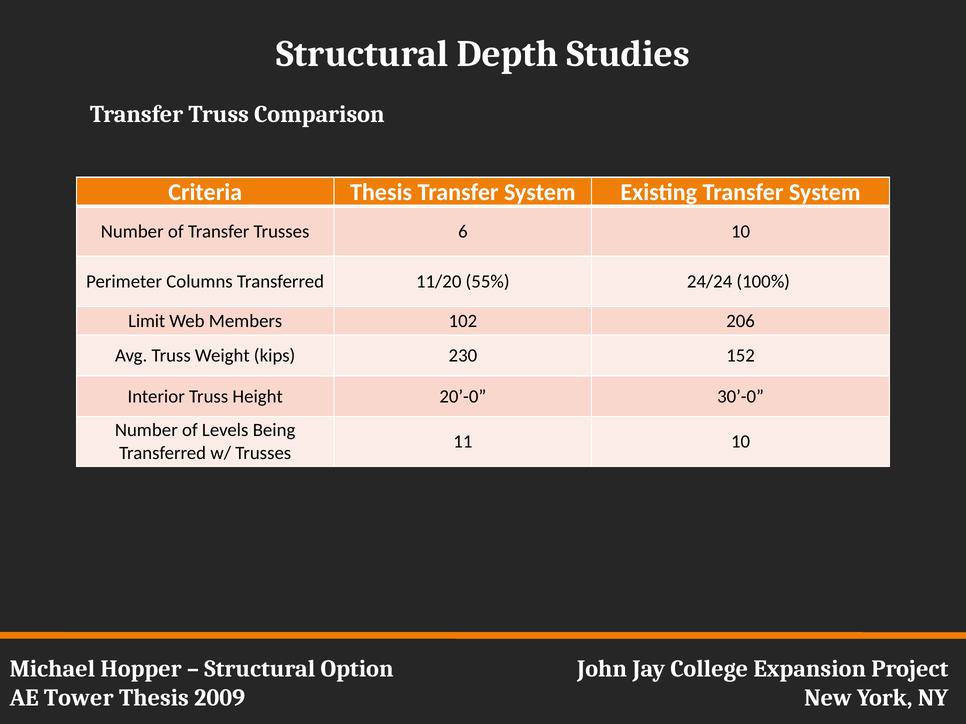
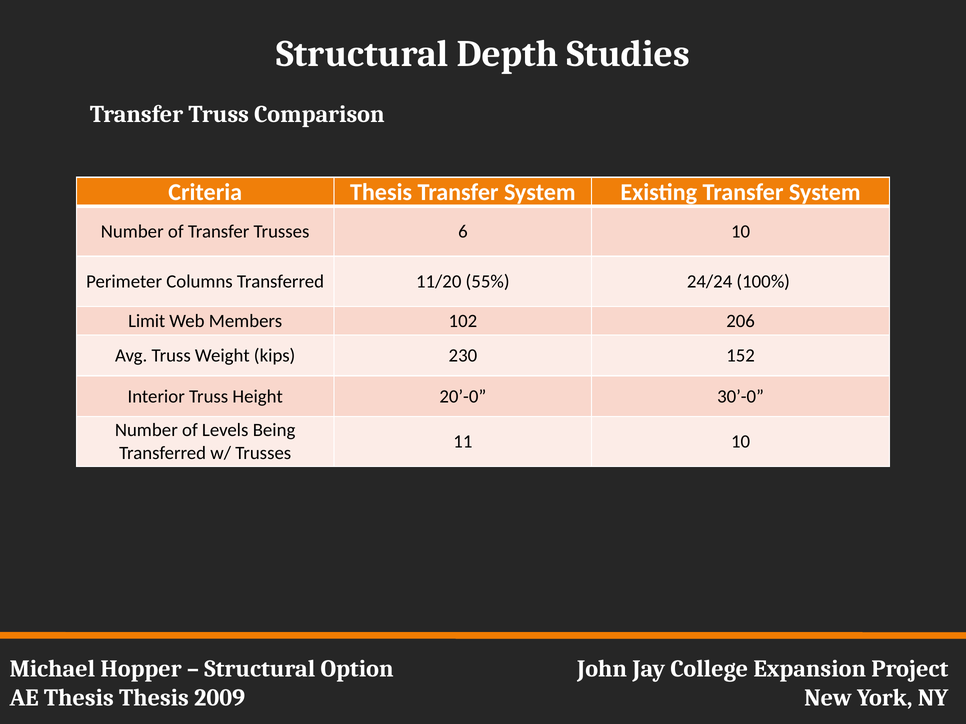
AE Tower: Tower -> Thesis (79, 698)
